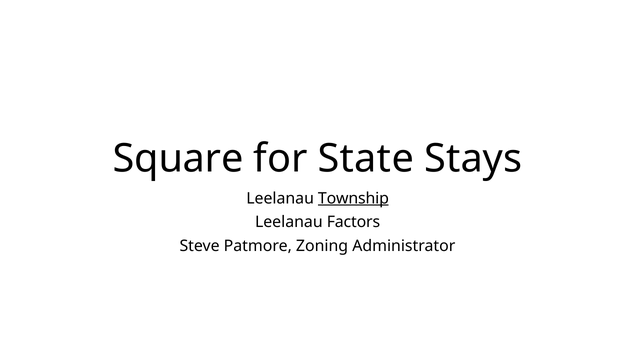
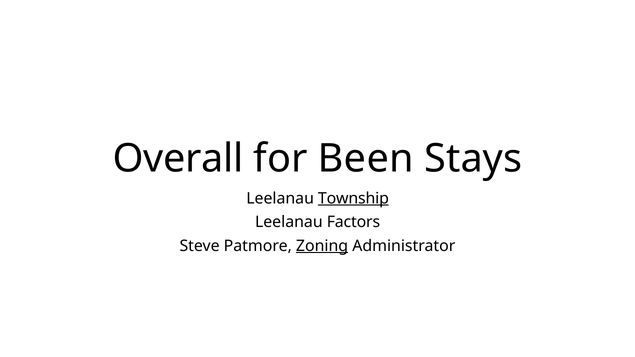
Square: Square -> Overall (178, 159)
State: State -> Been (366, 159)
Zoning underline: none -> present (322, 246)
